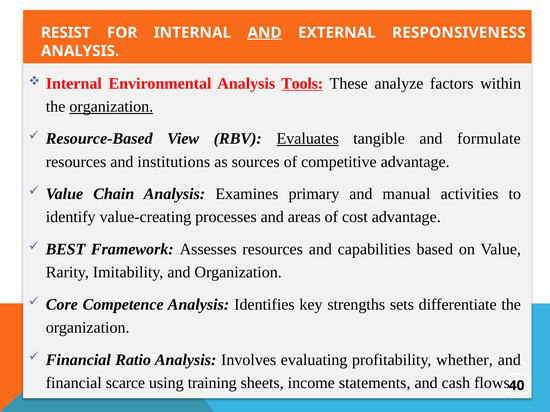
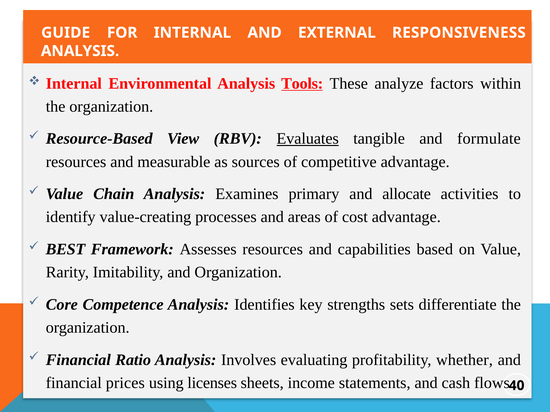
RESIST: RESIST -> GUIDE (66, 33)
AND underline: present -> none (265, 33)
organization underline: present -> none (111, 107)
institutions: institutions -> measurable (174, 162)
manual: manual -> allocate (407, 194)
scarce: scarce -> prices (125, 383)
training: training -> licenses (212, 383)
